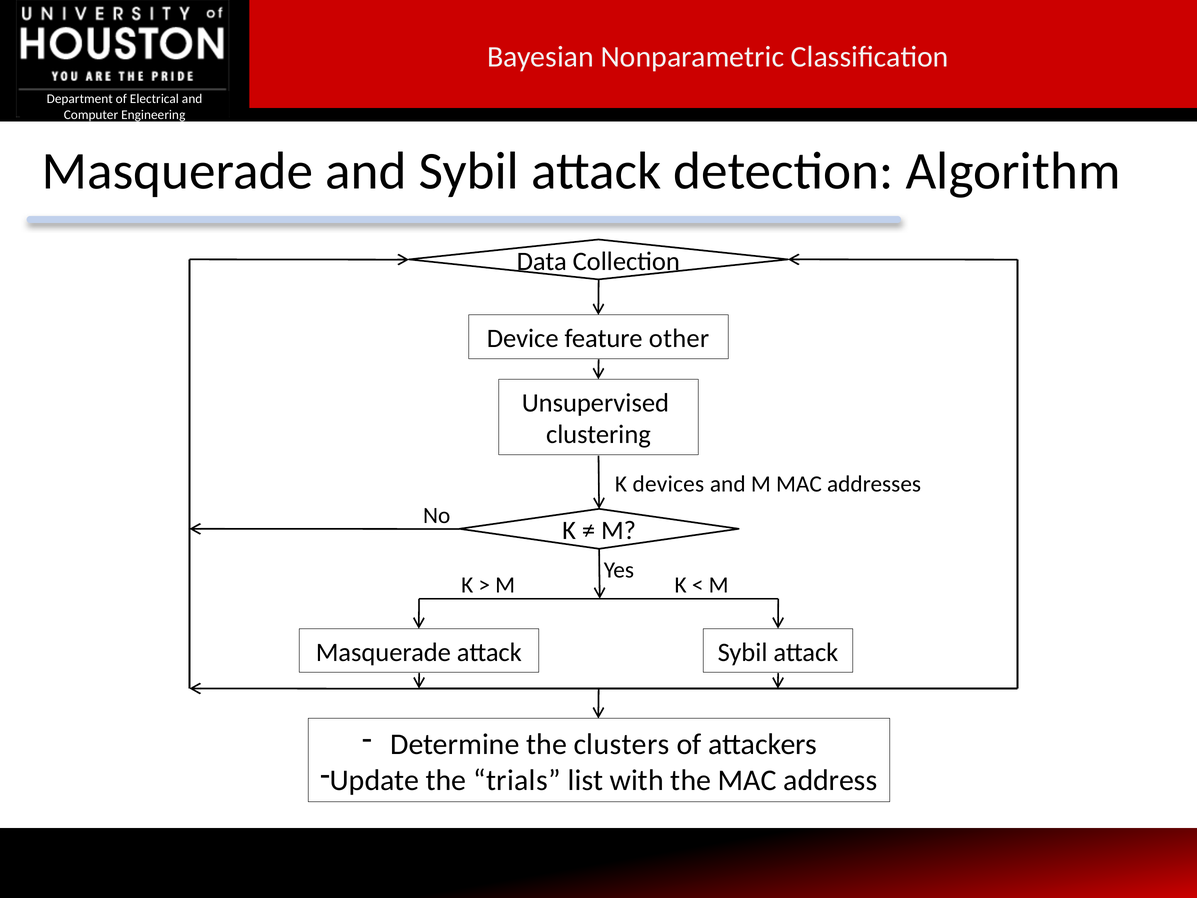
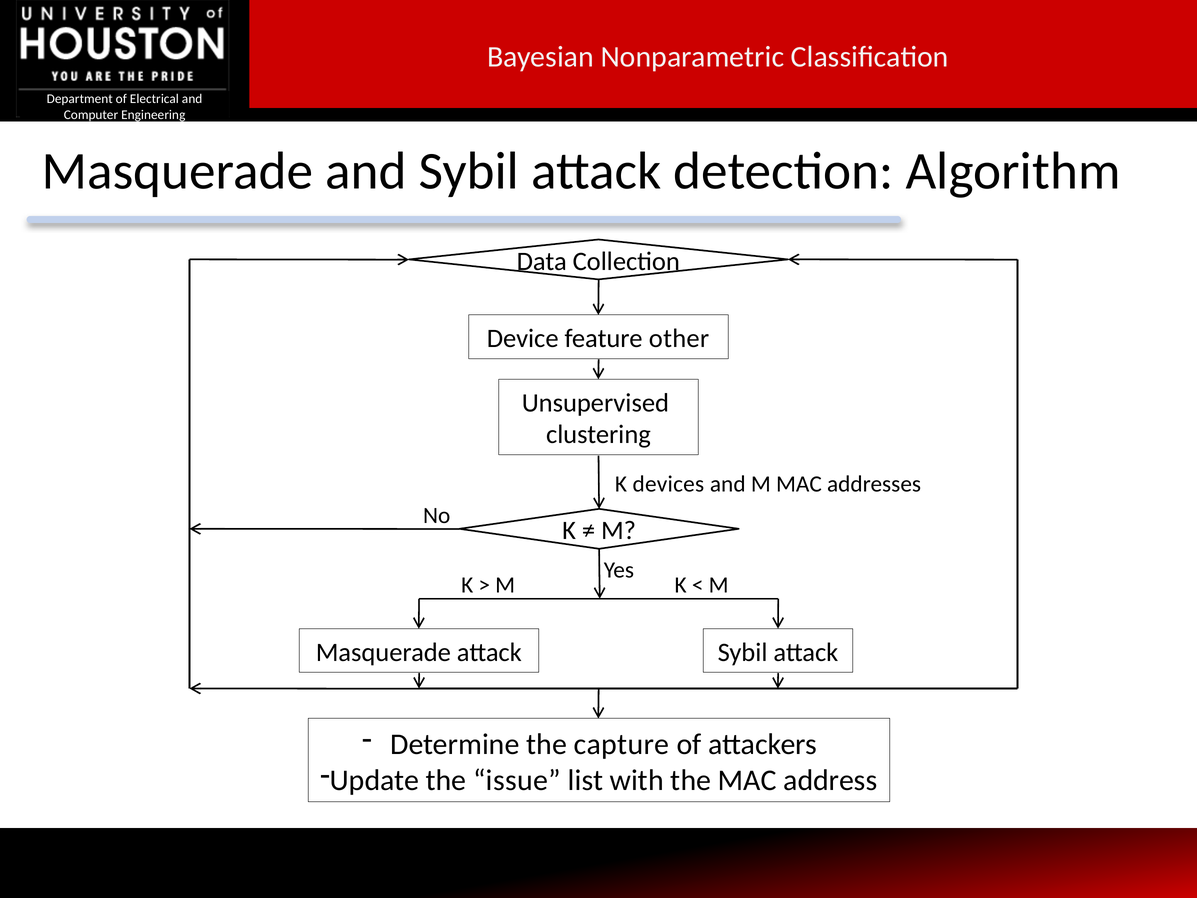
clusters: clusters -> capture (622, 744)
trials: trials -> issue (517, 780)
